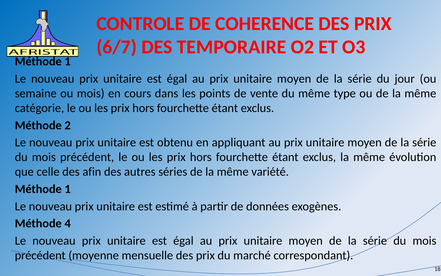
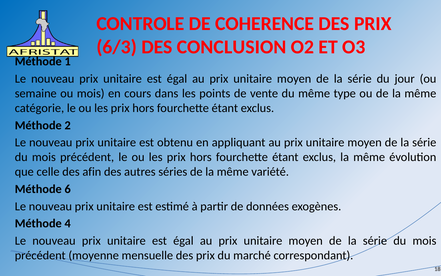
6/7: 6/7 -> 6/3 (117, 47)
TEMPORAIRE: TEMPORAIRE -> CONCLUSION (232, 47)
1: 1 -> 6 (68, 189)
